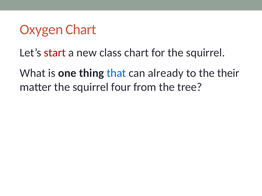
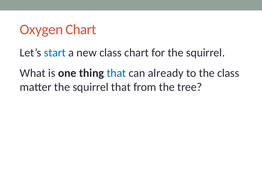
start colour: red -> blue (55, 53)
the their: their -> class (228, 73)
squirrel four: four -> that (121, 87)
